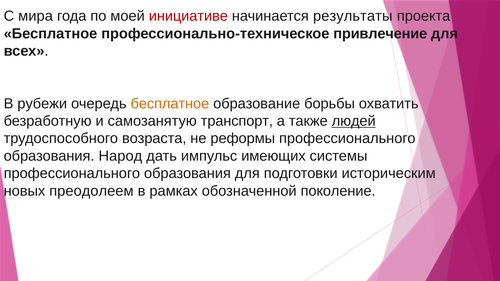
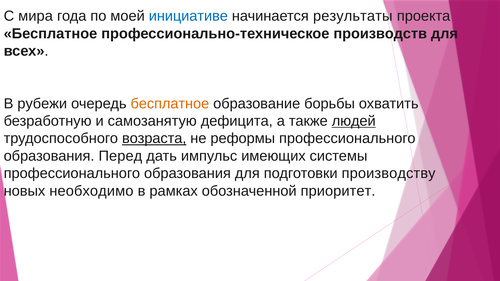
инициативе colour: red -> blue (188, 16)
привлечение: привлечение -> производств (380, 34)
транспорт: транспорт -> дефицита (237, 121)
возраста underline: none -> present (154, 139)
Народ: Народ -> Перед (120, 156)
историческим: историческим -> производству (389, 174)
преодолеем: преодолеем -> необходимо (91, 191)
поколение: поколение -> приоритет (338, 191)
